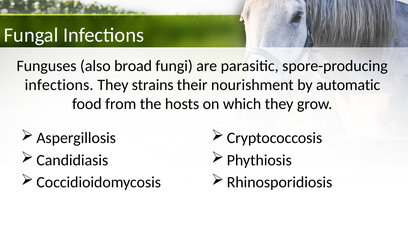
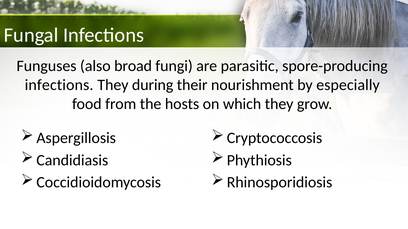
strains: strains -> during (153, 85)
automatic: automatic -> especially (348, 85)
